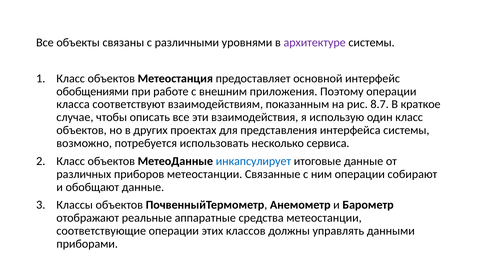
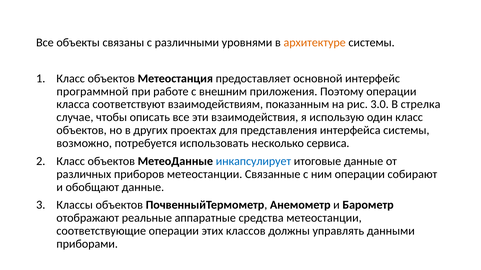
архитектуре colour: purple -> orange (315, 43)
обобщениями: обобщениями -> программной (93, 92)
8.7: 8.7 -> 3.0 (380, 105)
краткое: краткое -> стрелка (421, 105)
